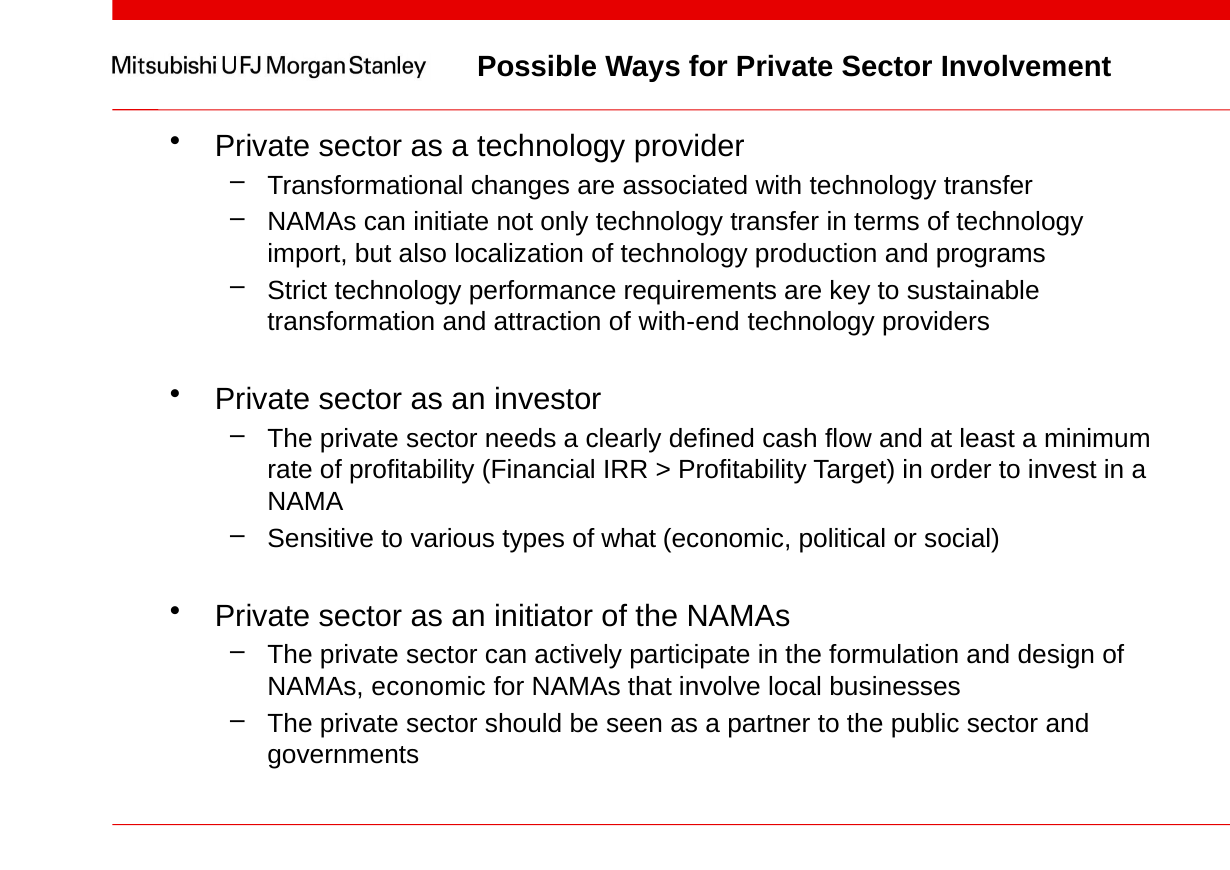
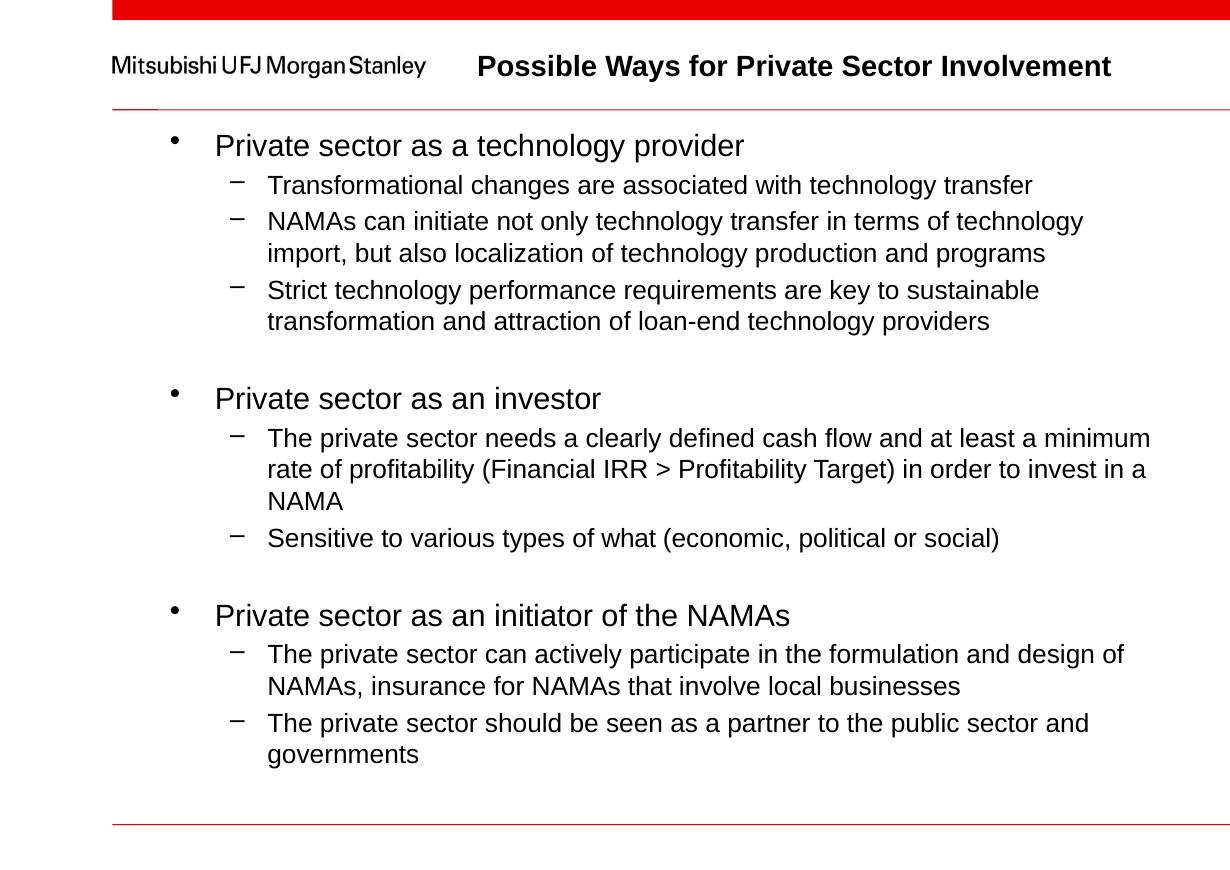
with-end: with-end -> loan-end (689, 322)
NAMAs economic: economic -> insurance (429, 687)
